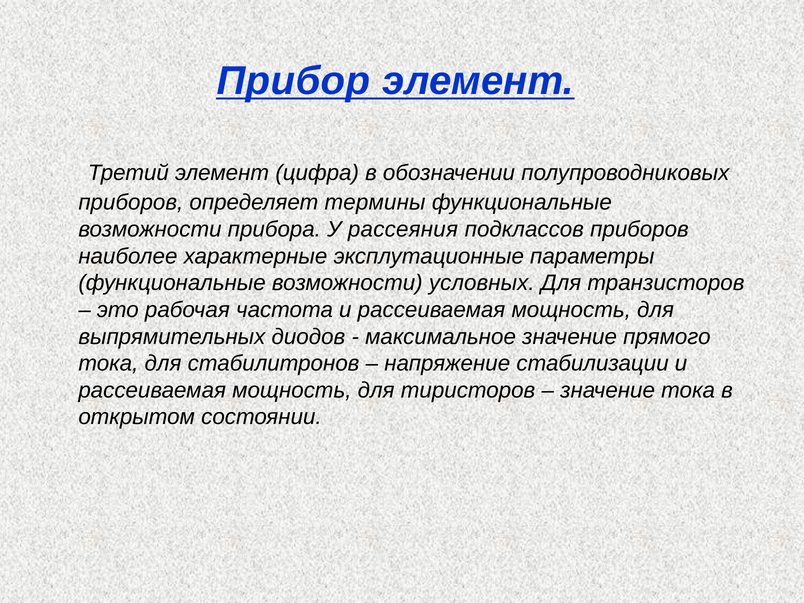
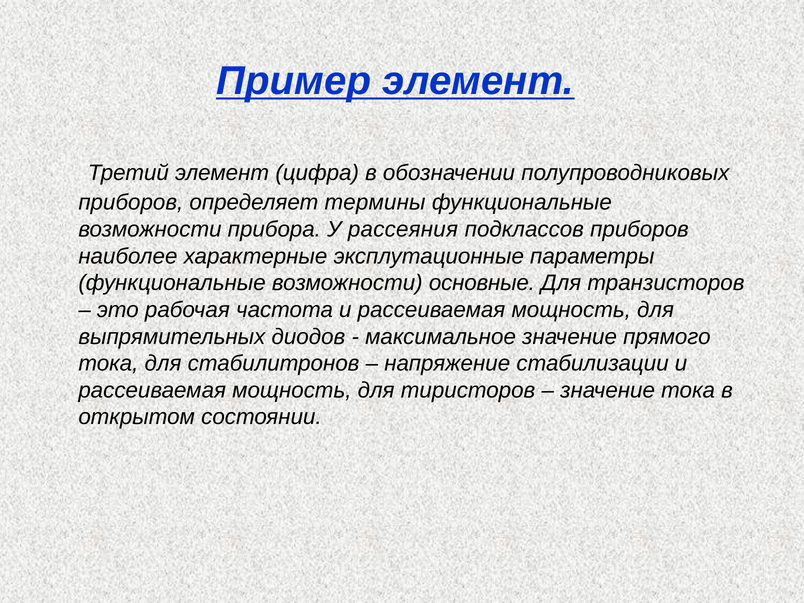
Прибор: Прибор -> Пример (294, 81)
условных: условных -> основные (482, 283)
